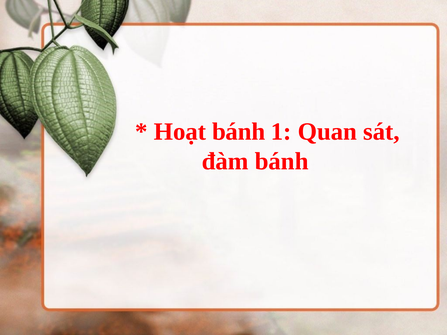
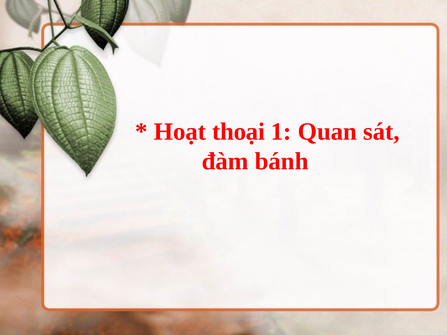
Hoạt bánh: bánh -> thoại (239, 132)
